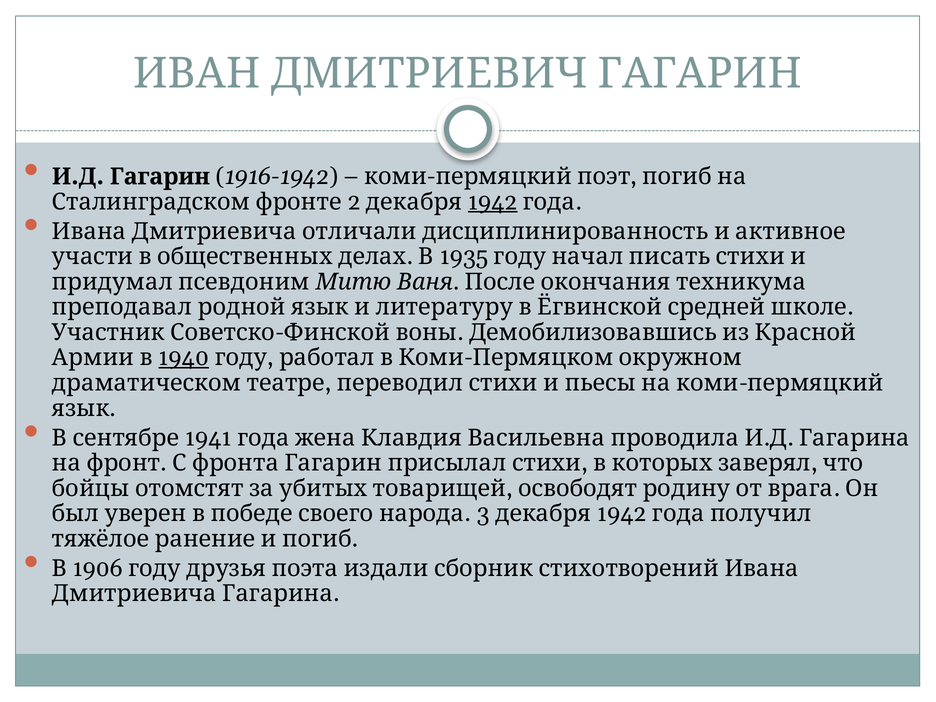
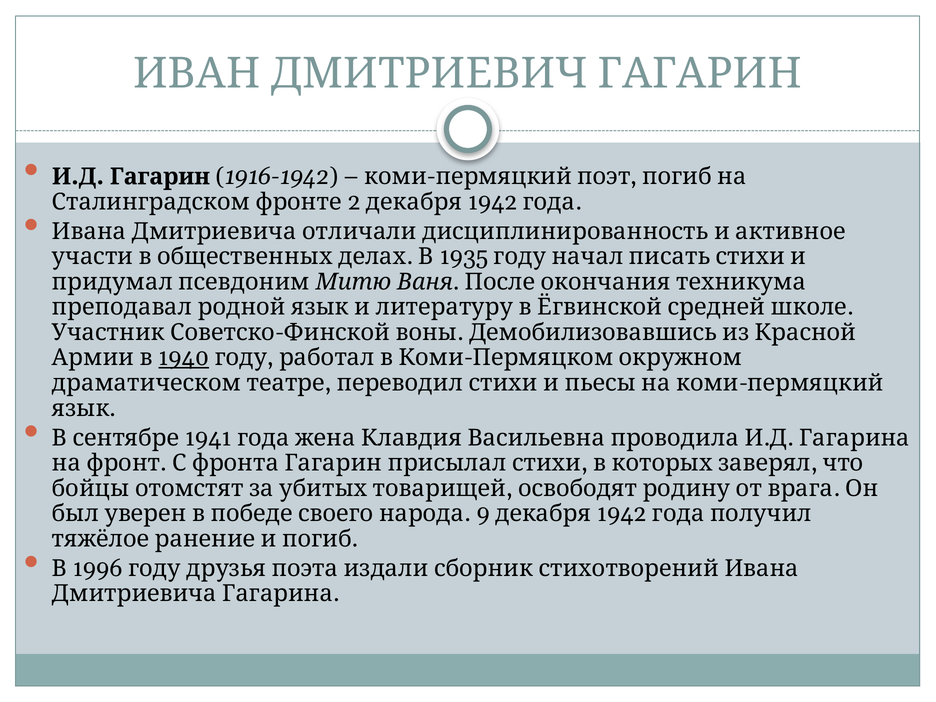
1942 underline: present -> none (493, 202)
3: 3 -> 9 (483, 514)
1906: 1906 -> 1996 (98, 568)
